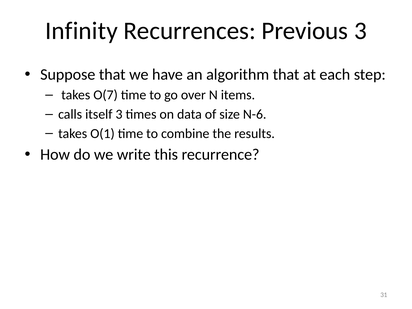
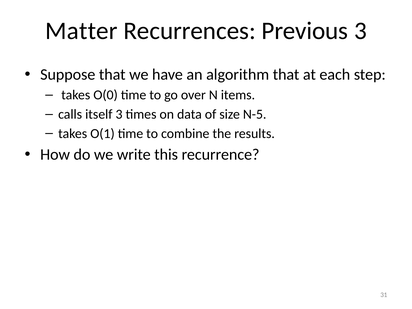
Infinity: Infinity -> Matter (81, 31)
O(7: O(7 -> O(0 (106, 95)
N-6: N-6 -> N-5 (255, 114)
